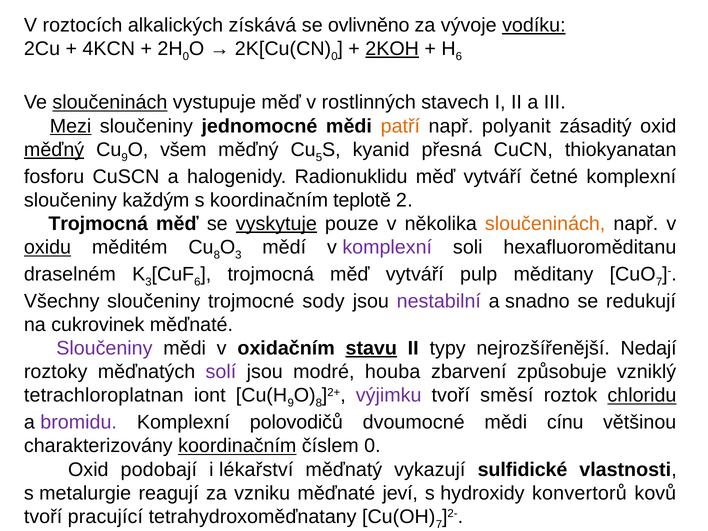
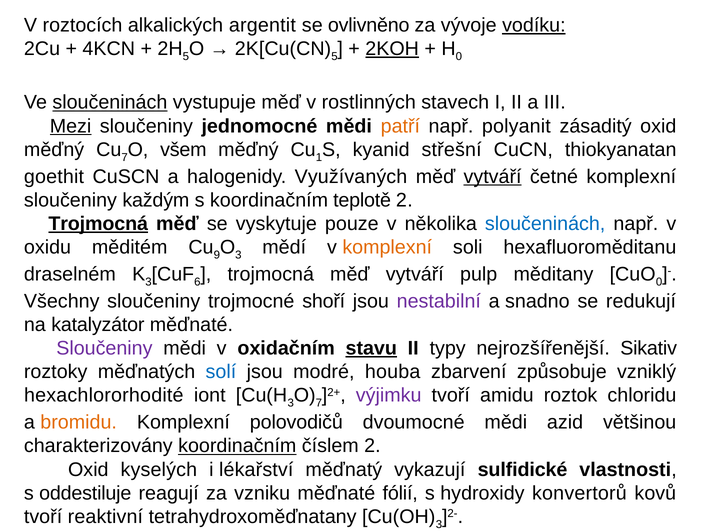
získává: získává -> argentit (262, 25)
0: 0 -> 5 (186, 56)
0: 0 -> 5 (334, 56)
6: 6 -> 0 (459, 56)
měďný underline: present -> none (54, 150)
9: 9 -> 7 (125, 157)
5: 5 -> 1 (319, 157)
přesná: přesná -> střešní (452, 150)
fosforu: fosforu -> goethit (54, 177)
Radionuklidu: Radionuklidu -> Využívaných (351, 177)
vytváří underline: none -> present (493, 177)
Trojmocná underline: none -> present (98, 224)
vyskytuje underline: present -> none (276, 224)
sloučeninách colour: orange -> blue (545, 224)
oxidu underline: present -> none (48, 247)
8: 8 -> 9 (217, 255)
komplexní colour: purple -> orange (387, 247)
7: 7 -> 0 (659, 282)
sody: sody -> shoří (324, 301)
cukrovinek: cukrovinek -> katalyzátor (98, 325)
Nedají: Nedají -> Sikativ (649, 348)
solí colour: purple -> blue (221, 372)
tetrachloroplatnan: tetrachloroplatnan -> hexachlororhodité (104, 396)
9: 9 -> 3 (291, 403)
8: 8 -> 7 (319, 403)
směsí: směsí -> amidu (507, 396)
chloridu underline: present -> none (642, 396)
bromidu colour: purple -> orange (79, 422)
cínu: cínu -> azid (565, 422)
číslem 0: 0 -> 2 (372, 446)
podobají: podobají -> kyselých (159, 470)
metalurgie: metalurgie -> oddestiluje (85, 493)
jeví: jeví -> fólií (400, 493)
pracující: pracující -> reaktivní (105, 517)
7: 7 -> 3 (439, 524)
